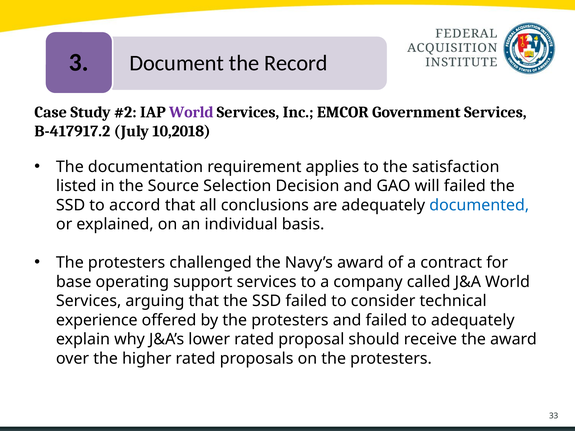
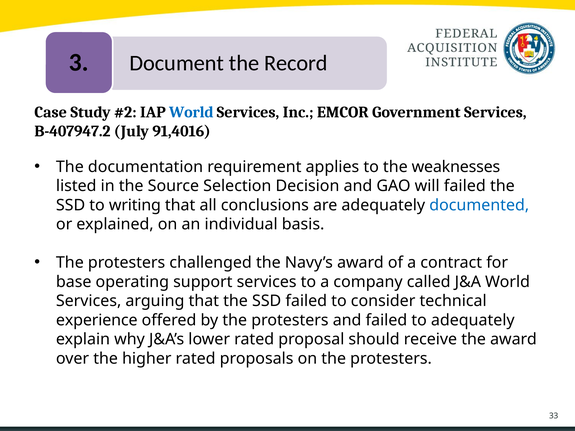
World colour: purple -> blue (191, 112)
B-417917.2: B-417917.2 -> B-407947.2 (72, 131)
10,2018: 10,2018 -> 91,4016 (182, 131)
satisfaction: satisfaction -> weaknesses (456, 167)
accord: accord -> writing (135, 205)
